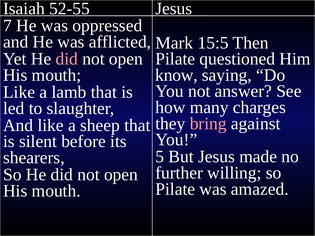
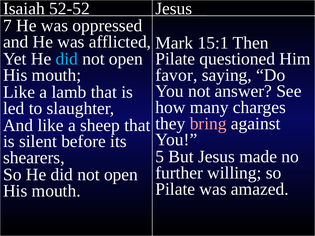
52-55: 52-55 -> 52-52 (69, 9)
15:5: 15:5 -> 15:1 (213, 43)
did colour: pink -> light blue (67, 59)
know: know -> favor (176, 75)
